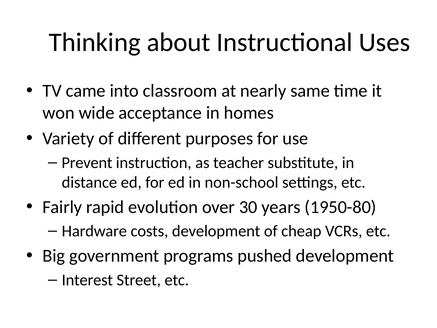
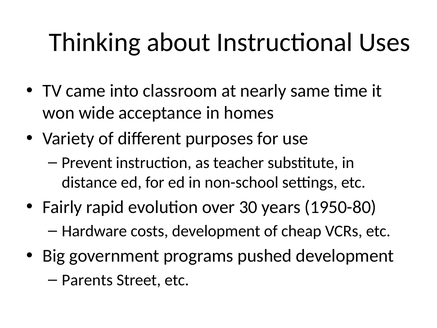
Interest: Interest -> Parents (87, 280)
